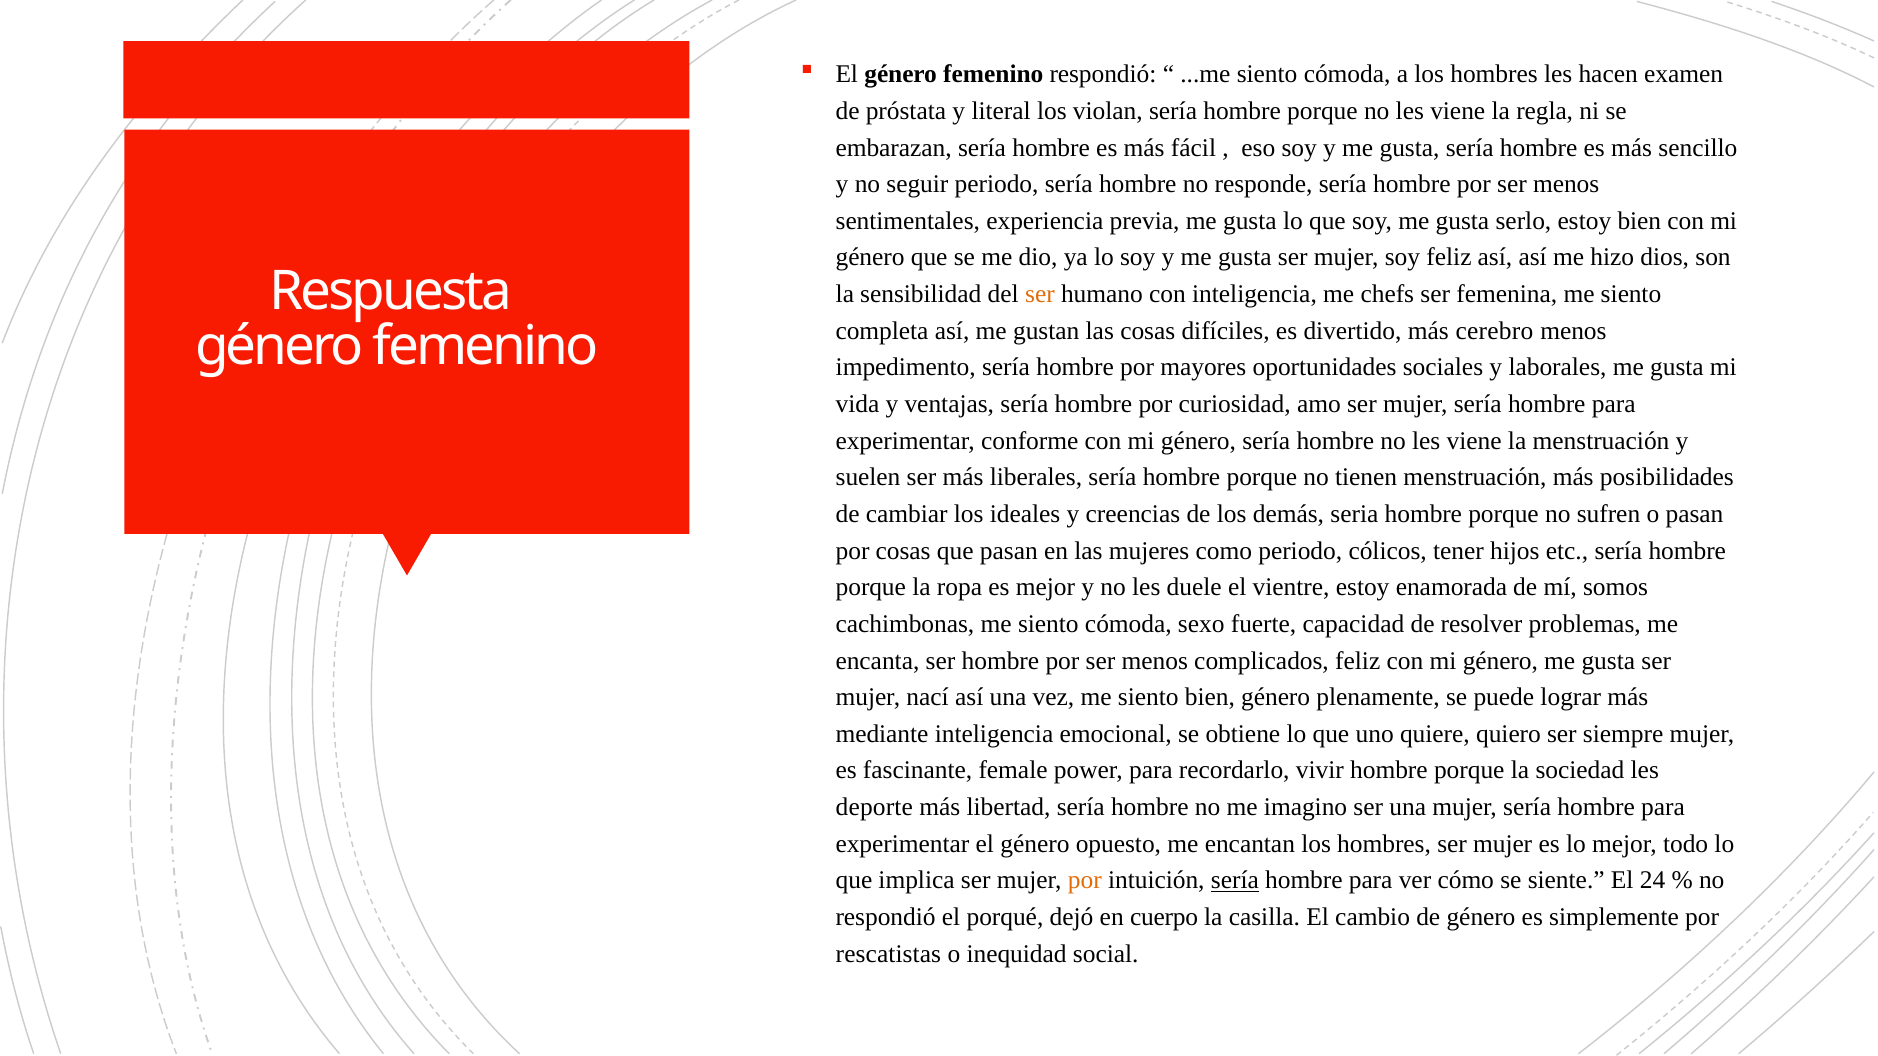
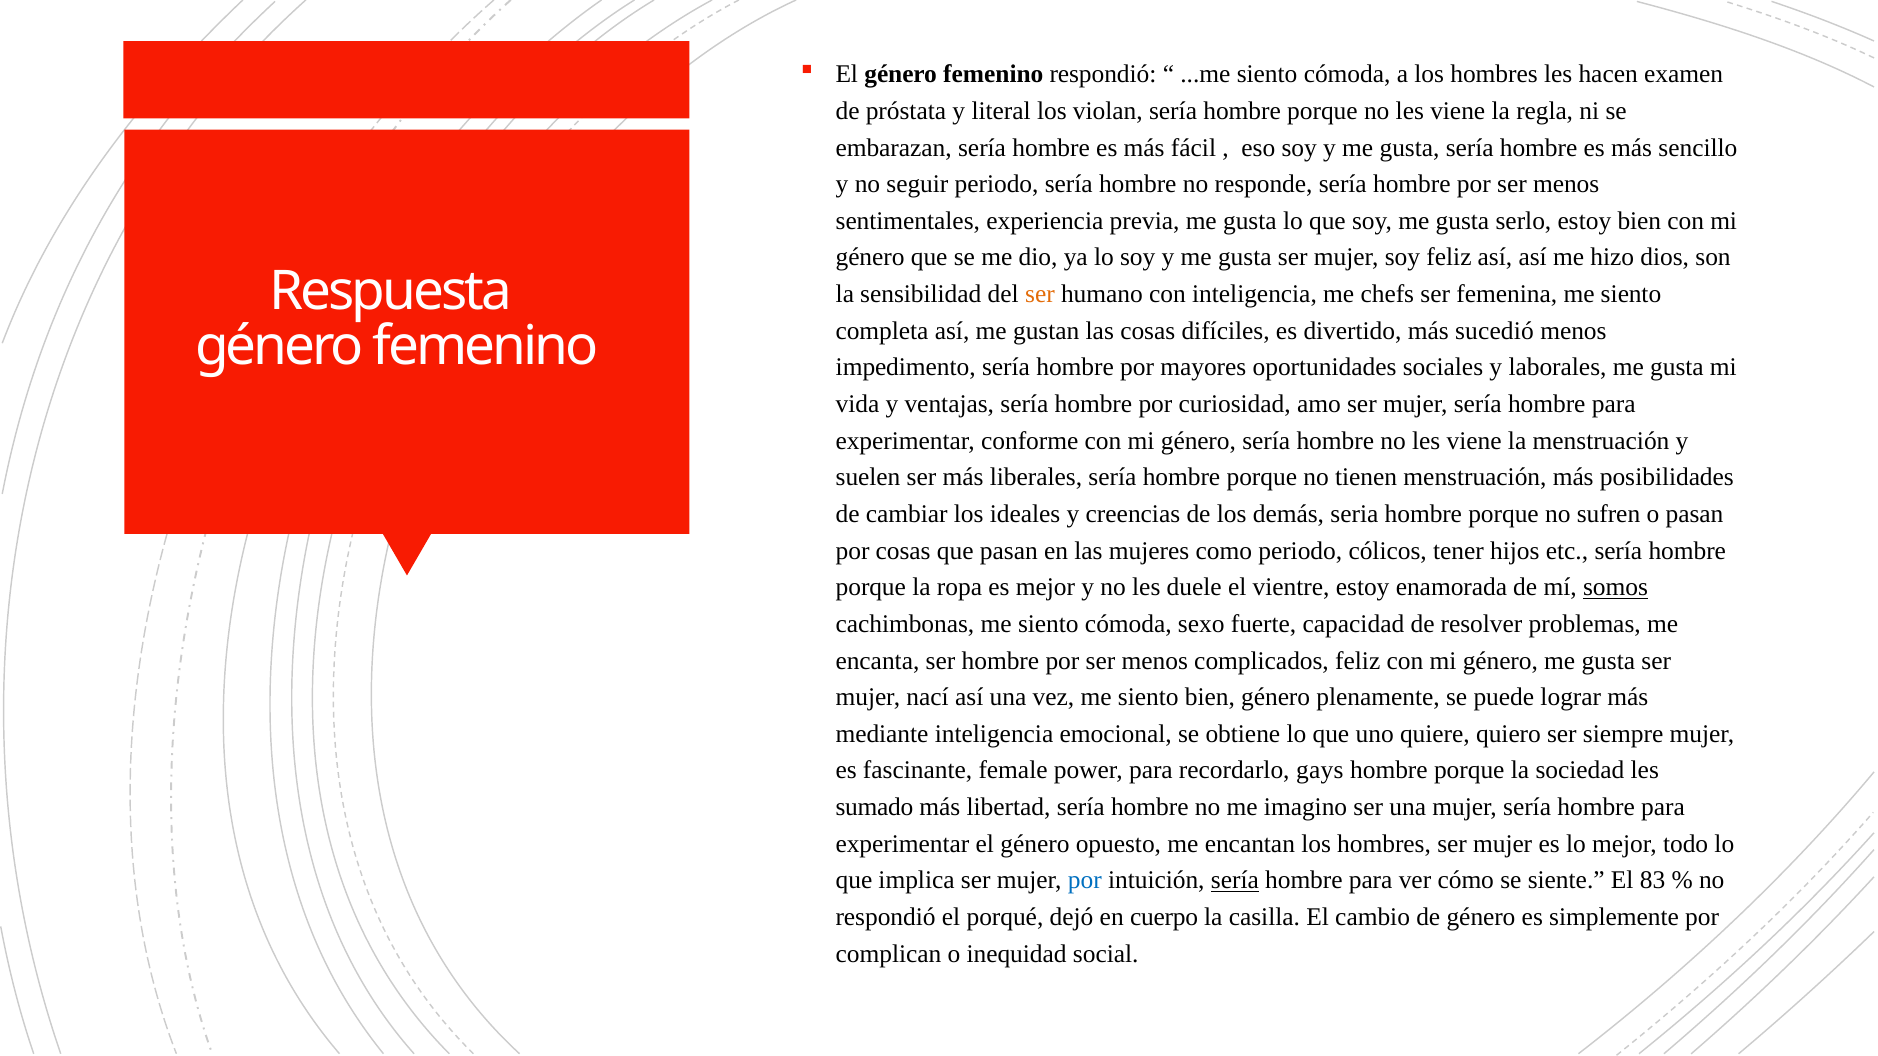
cerebro: cerebro -> sucedió (1494, 331)
somos underline: none -> present (1615, 588)
vivir: vivir -> gays (1320, 771)
deporte: deporte -> sumado (874, 807)
por colour: orange -> blue (1085, 881)
24: 24 -> 83 (1653, 881)
rescatistas: rescatistas -> complican (888, 954)
